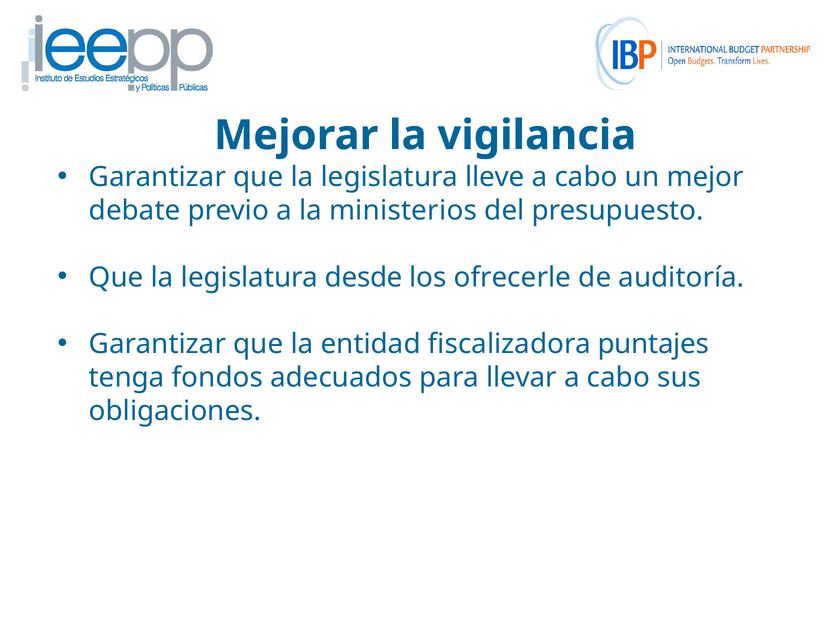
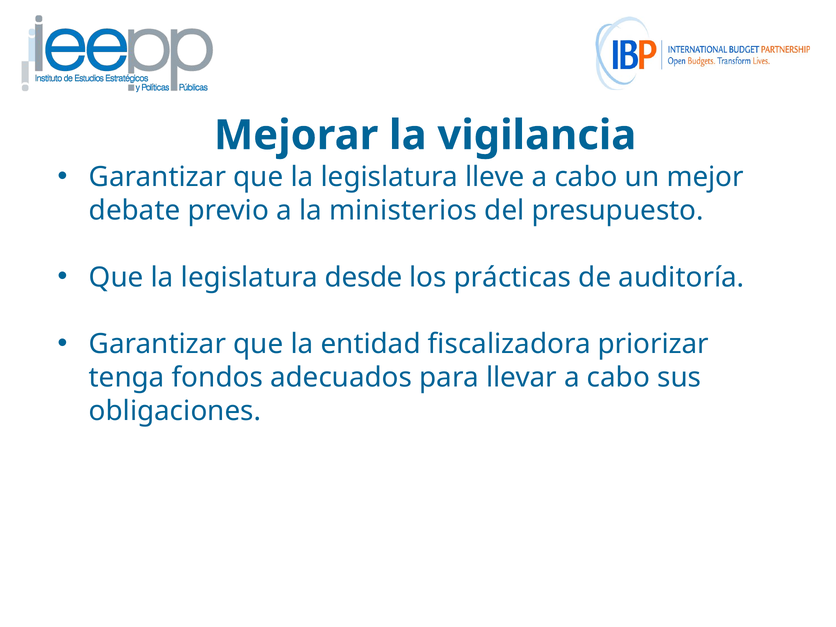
ofrecerle: ofrecerle -> prácticas (512, 277)
puntajes: puntajes -> priorizar (653, 344)
